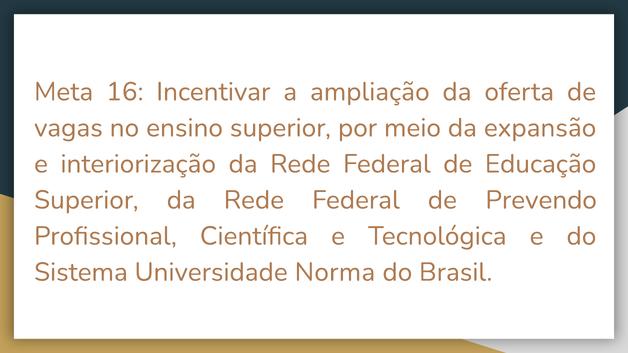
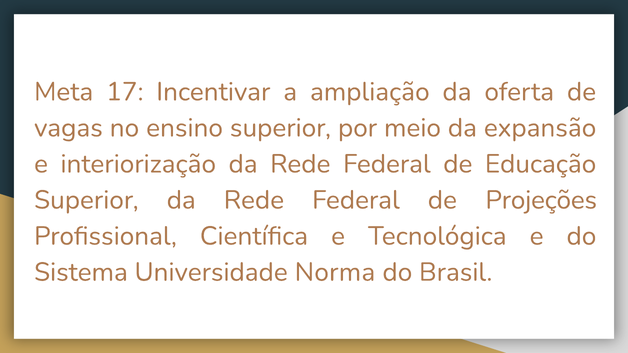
16: 16 -> 17 (125, 92)
Prevendo: Prevendo -> Projeções (541, 200)
